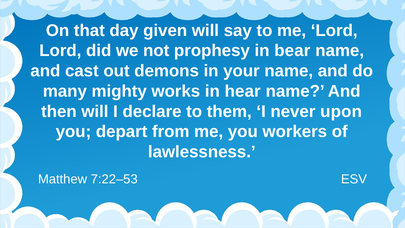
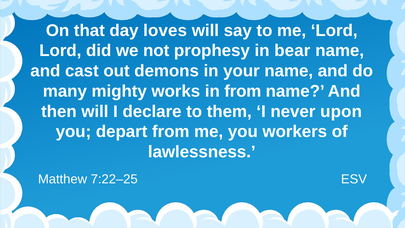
given: given -> loves (165, 30)
in hear: hear -> from (243, 91)
7:22–53: 7:22–53 -> 7:22–25 (114, 179)
